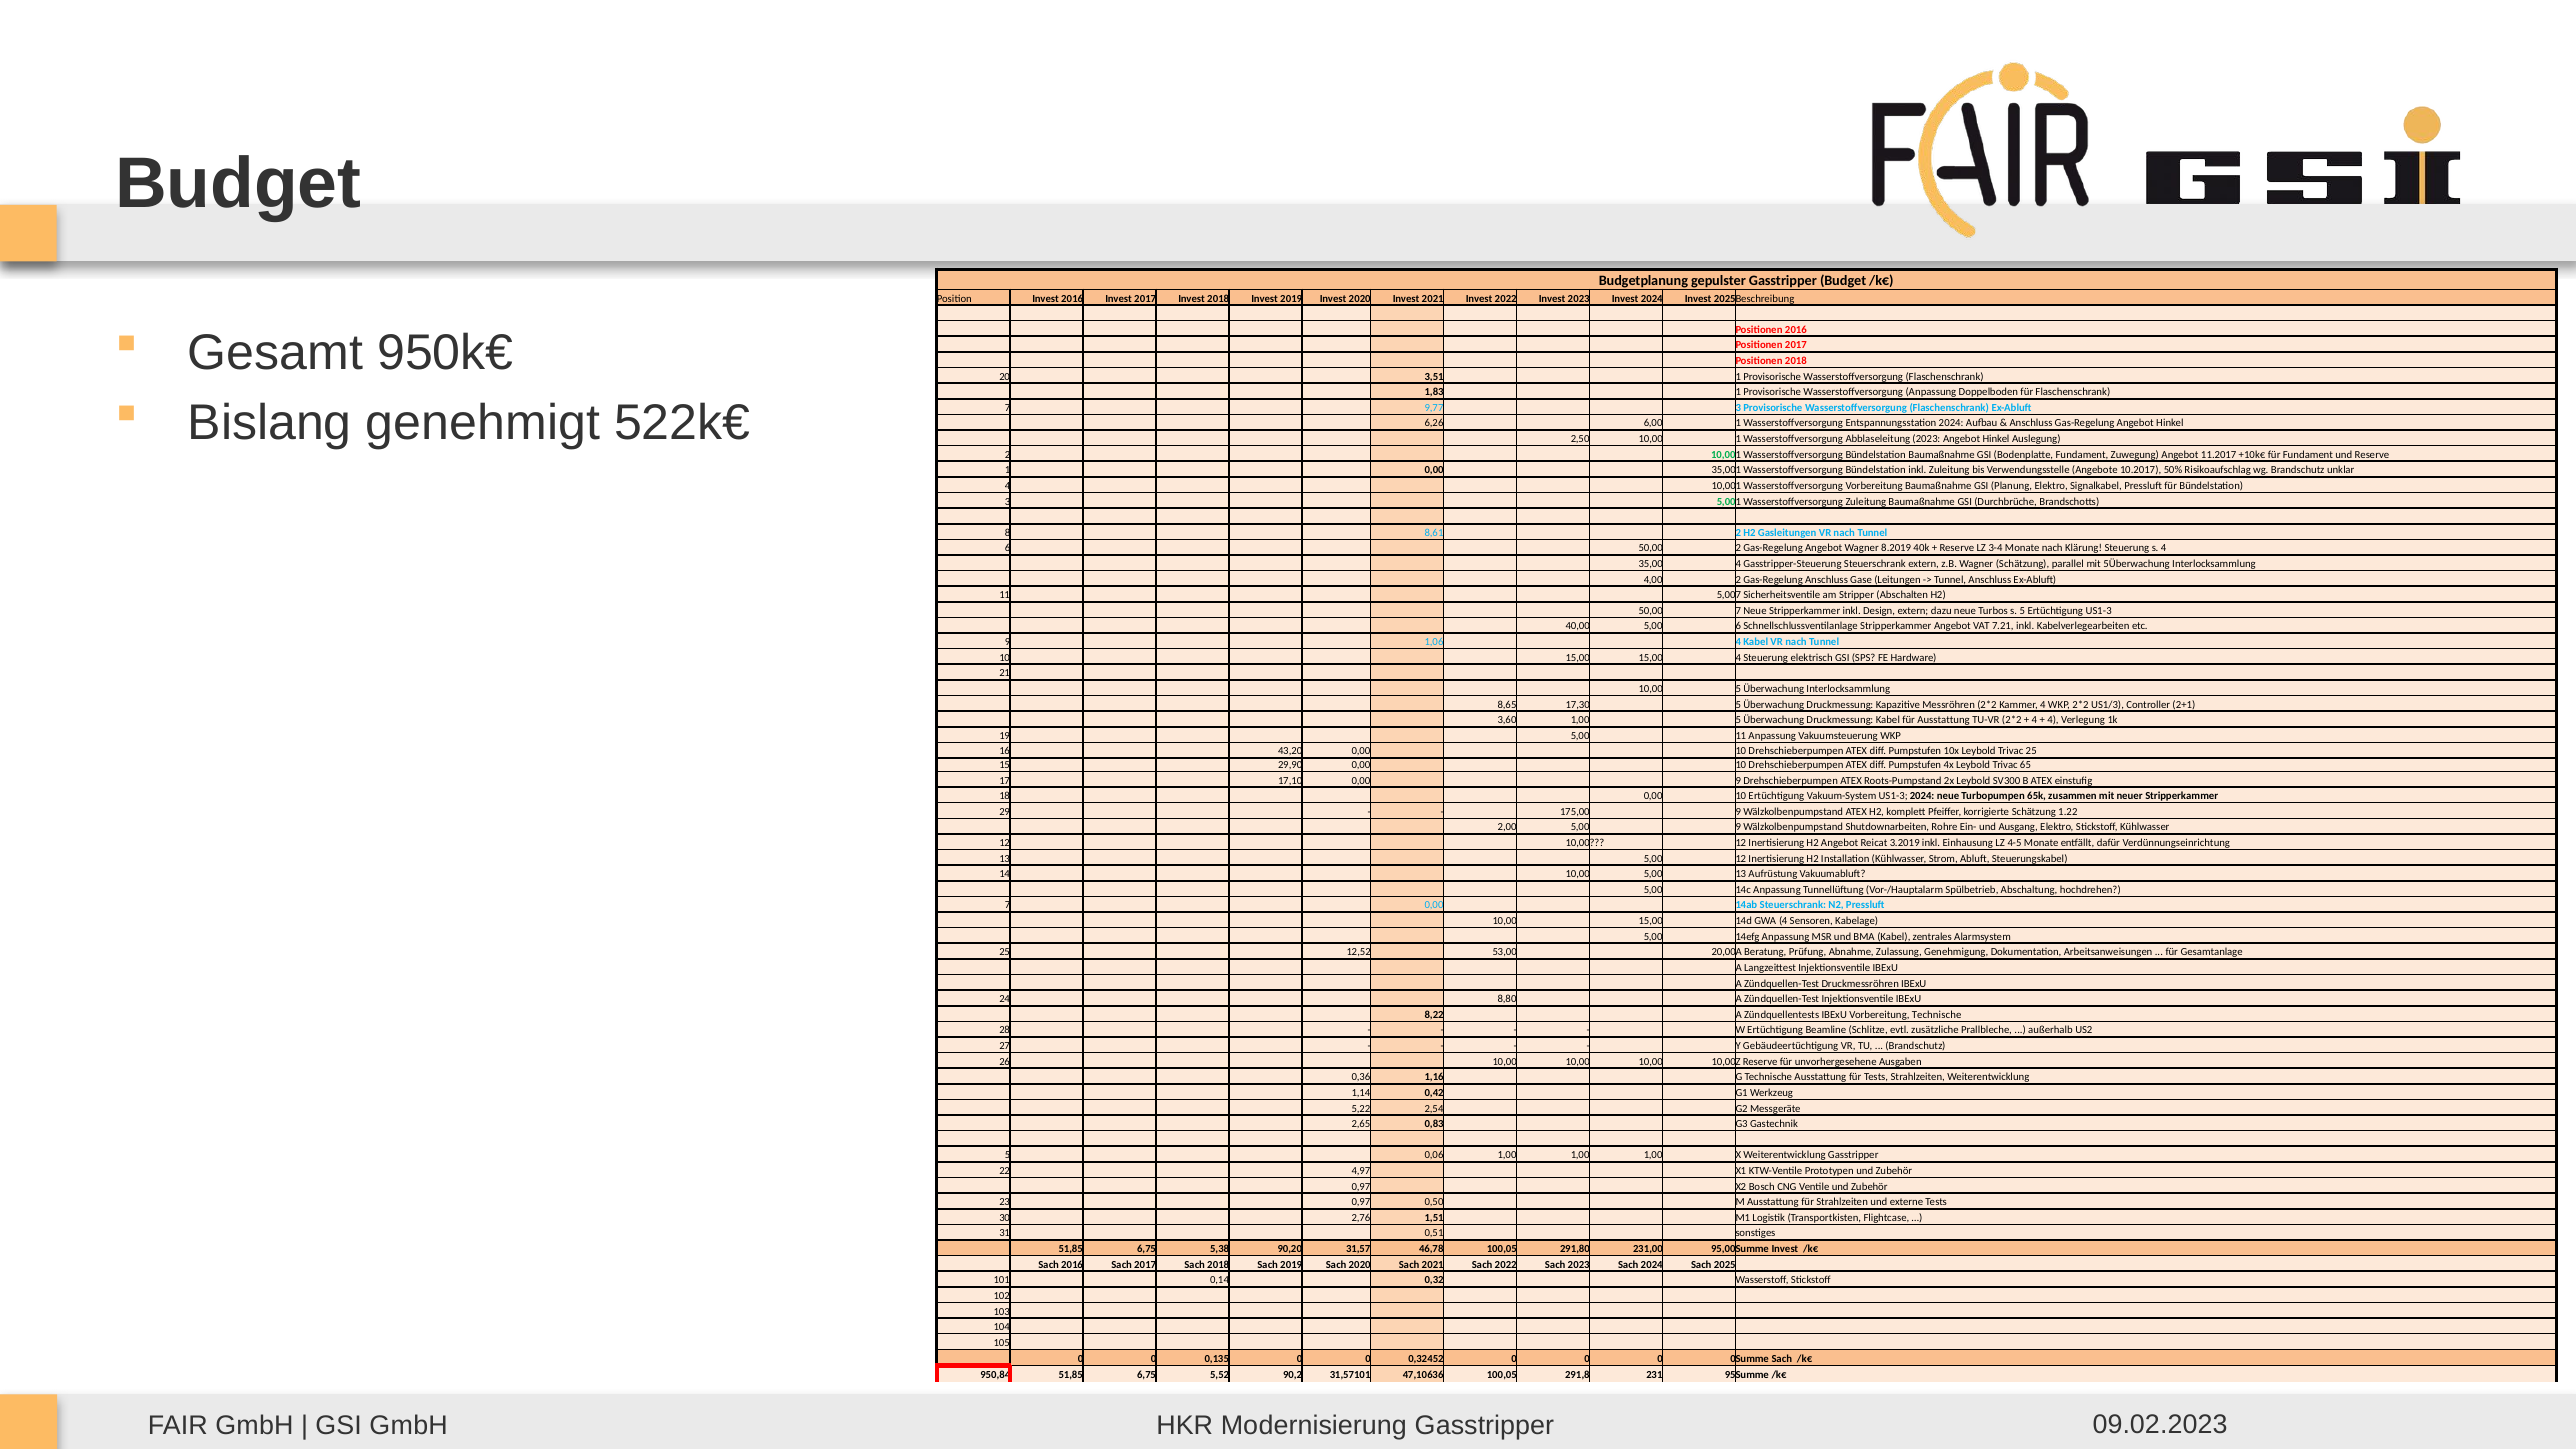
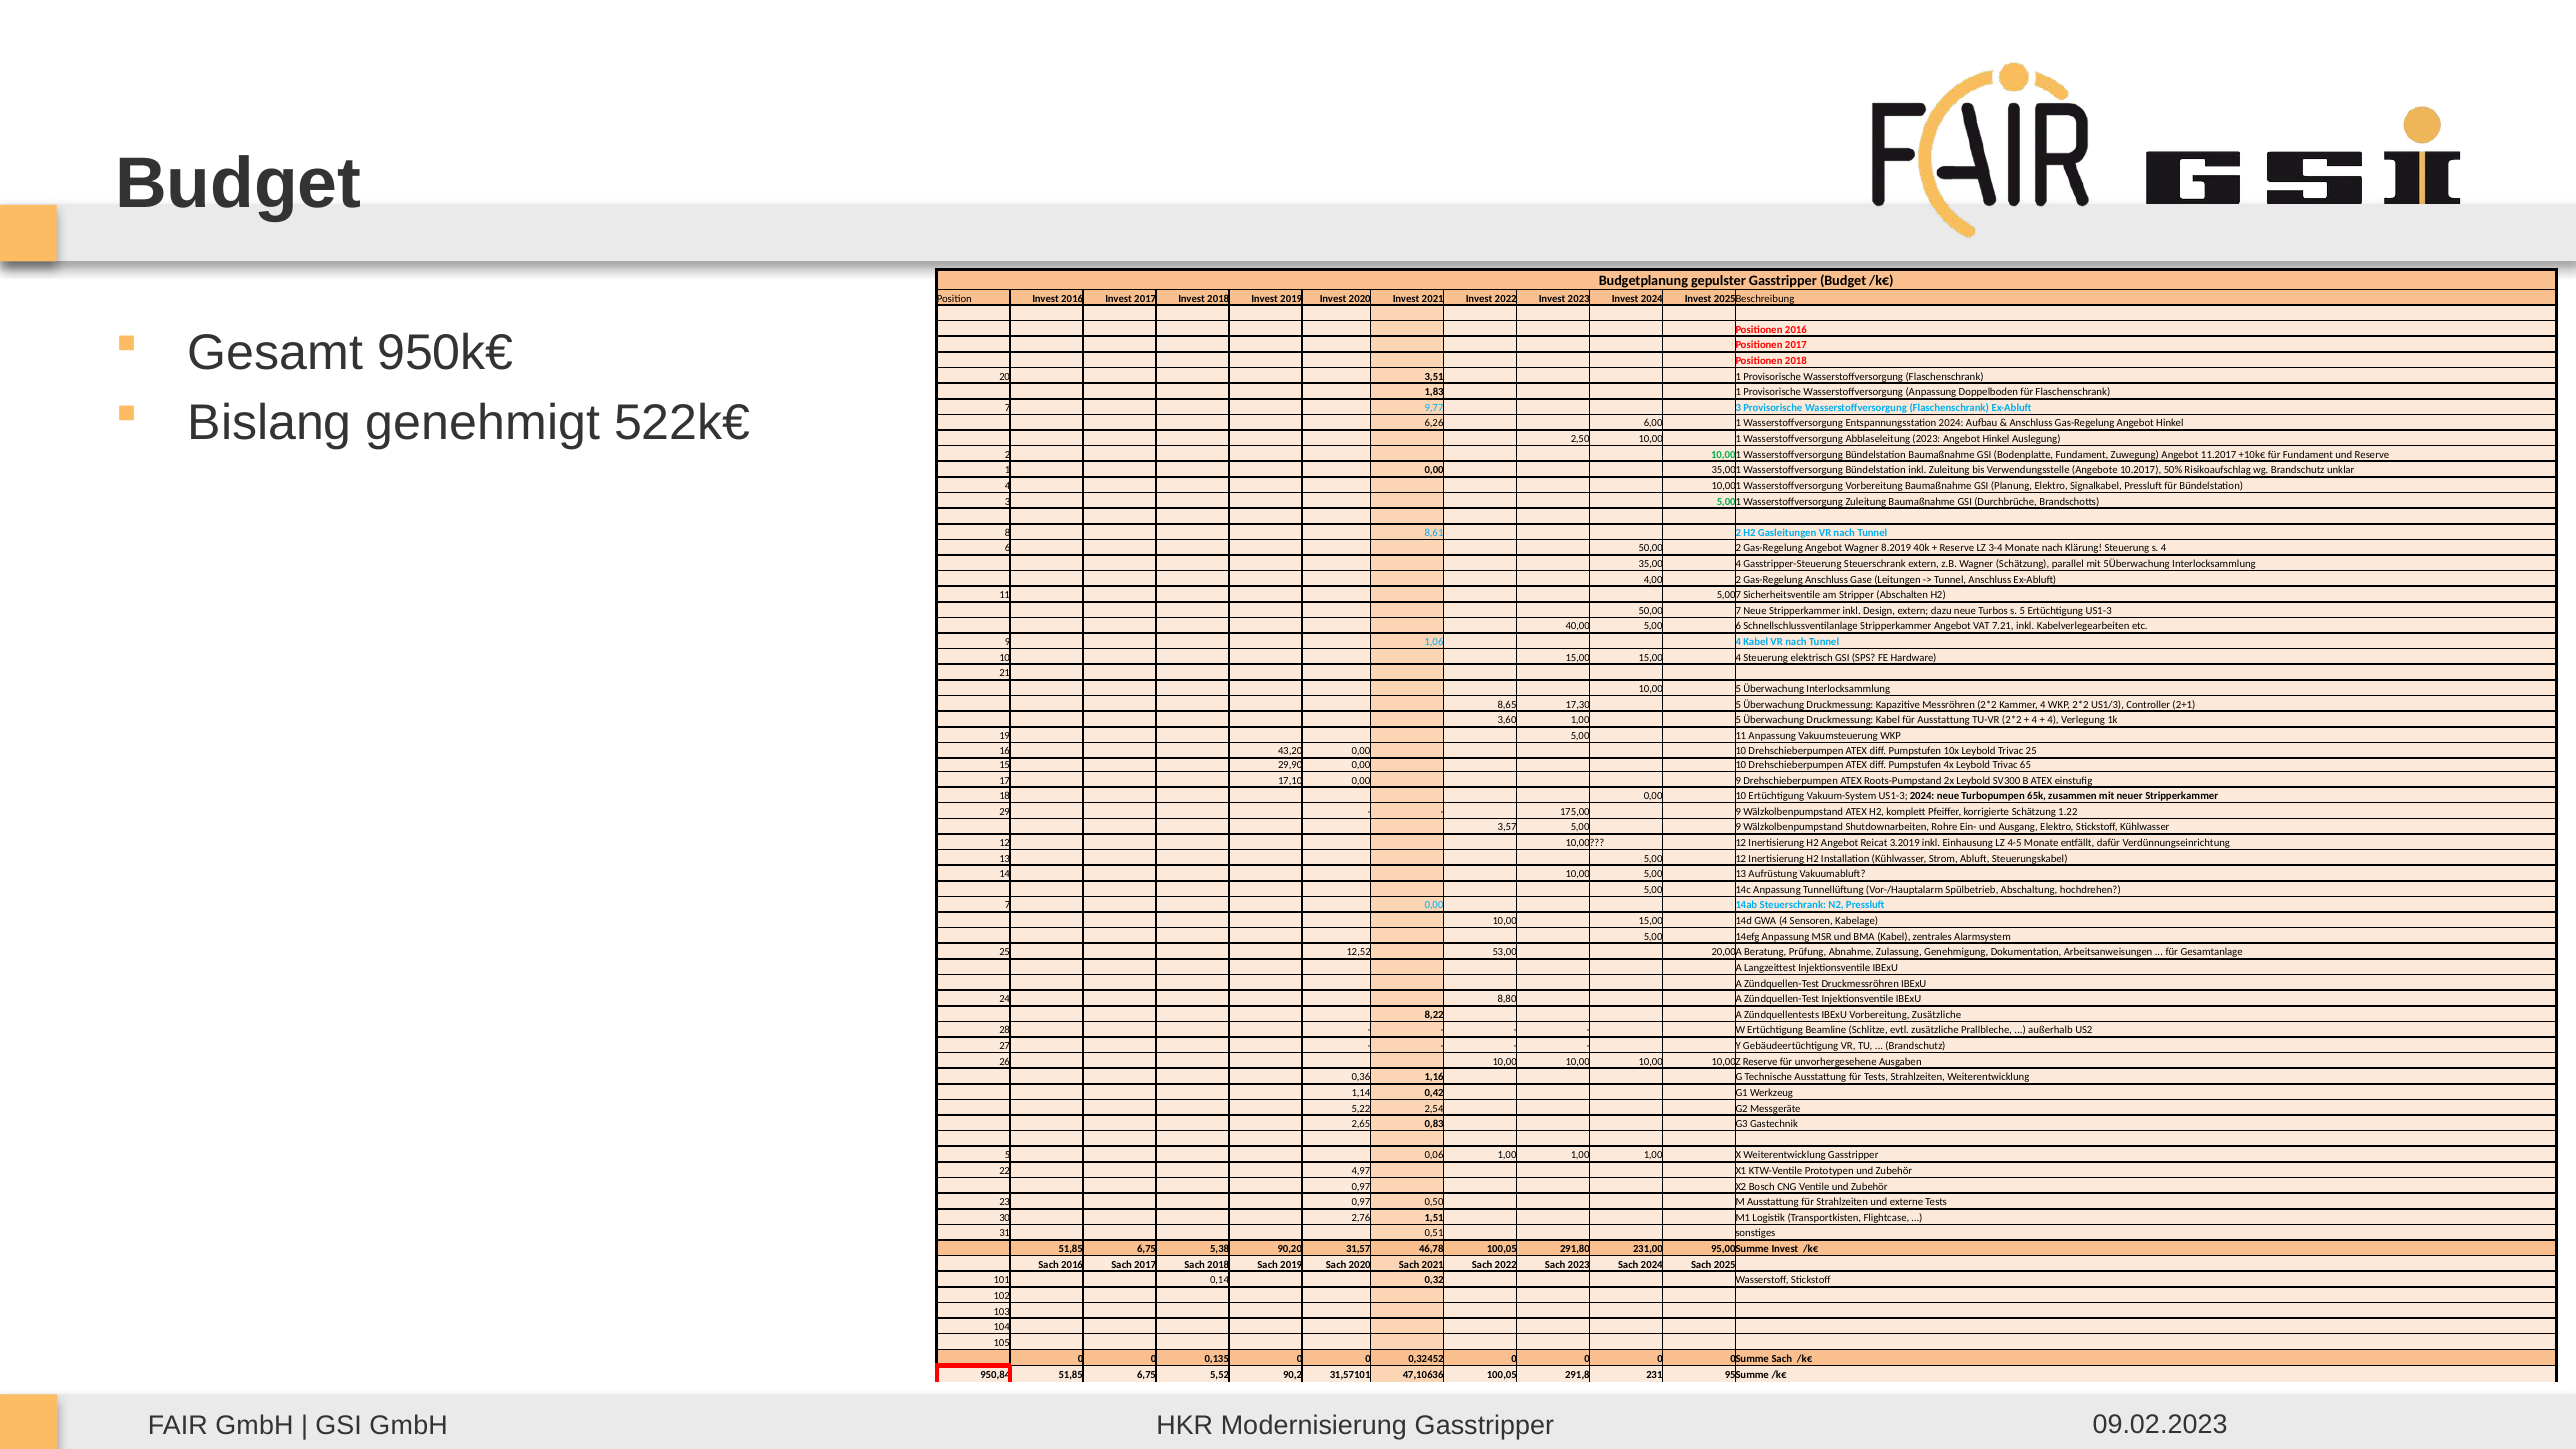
2,00: 2,00 -> 3,57 (1507, 827)
Vorbereitung Technische: Technische -> Zusätzliche (1937, 1015)
